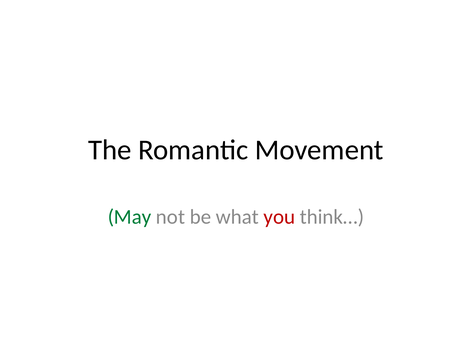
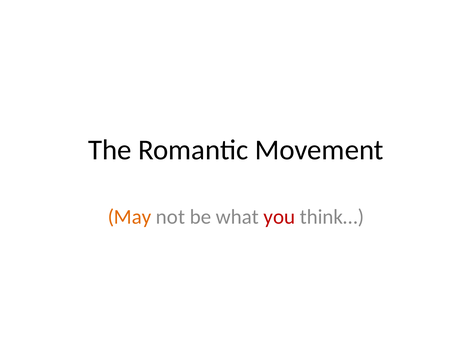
May colour: green -> orange (129, 217)
